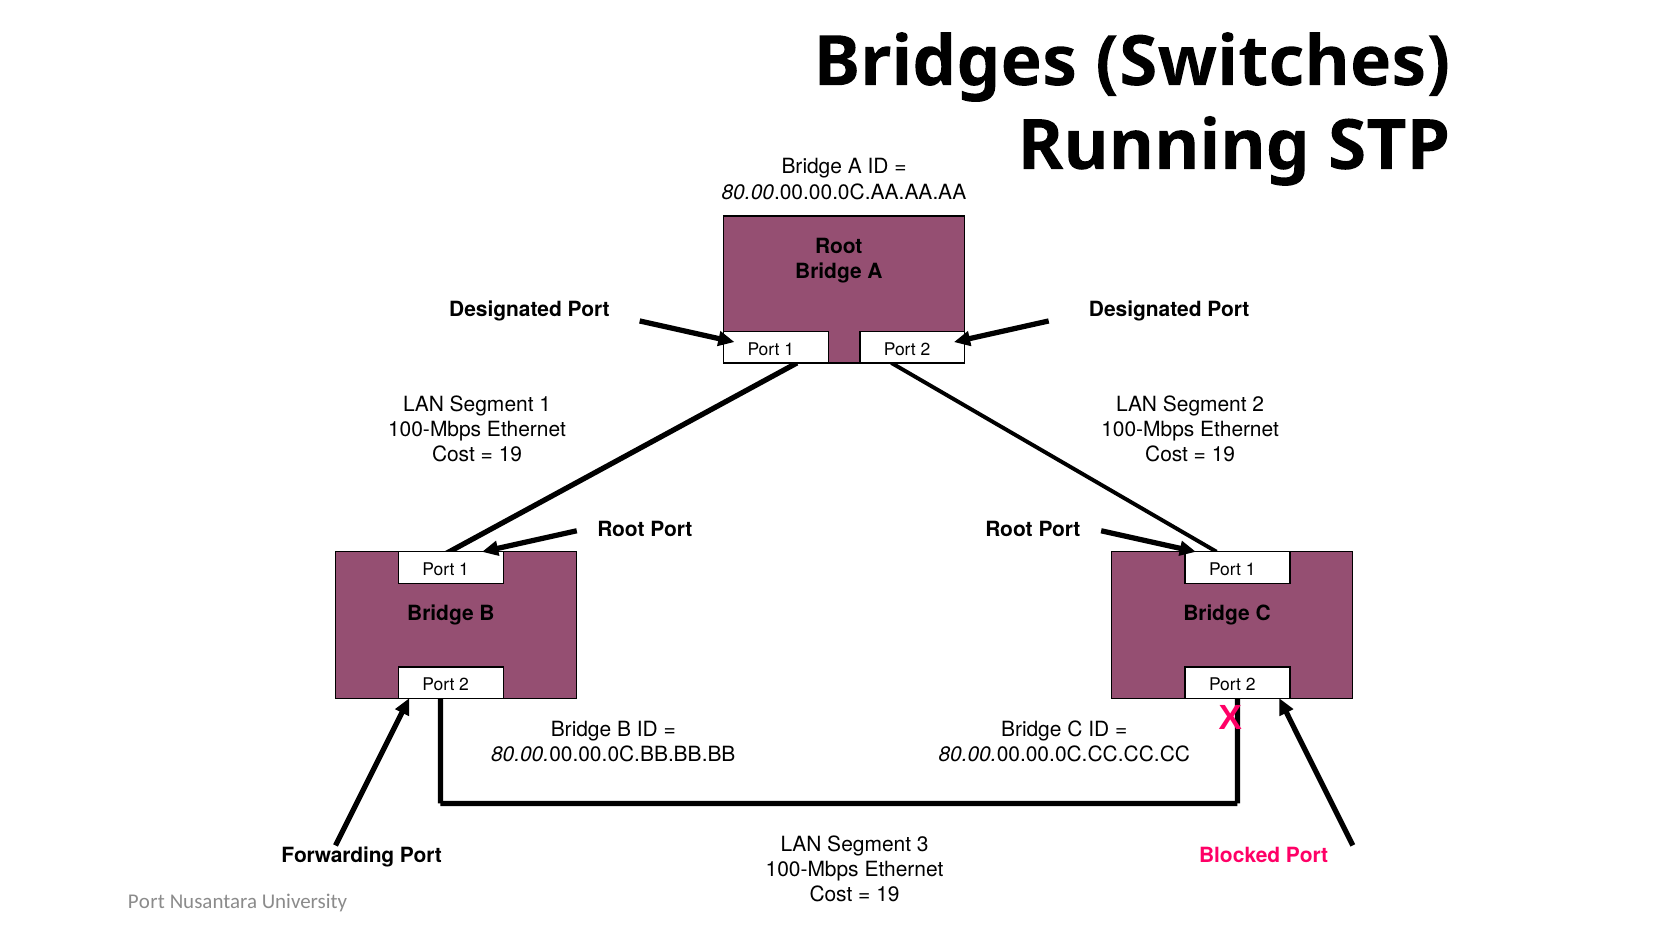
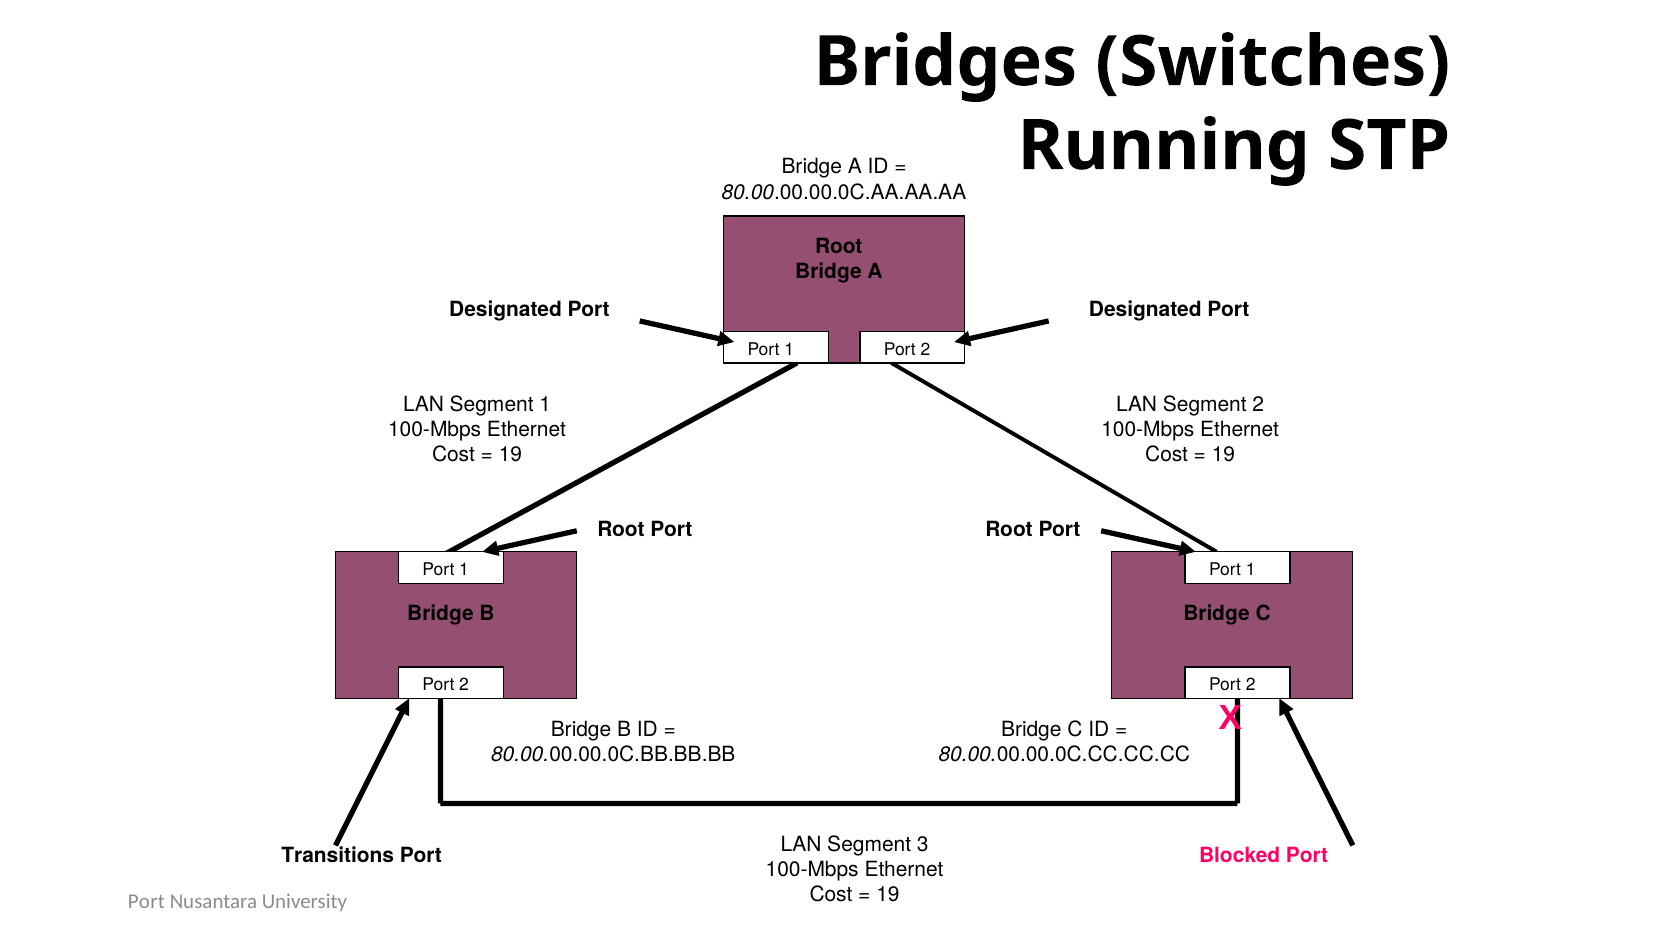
Forwarding: Forwarding -> Transitions (338, 855)
